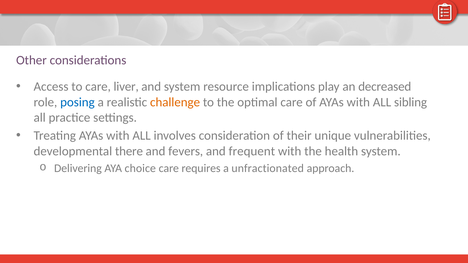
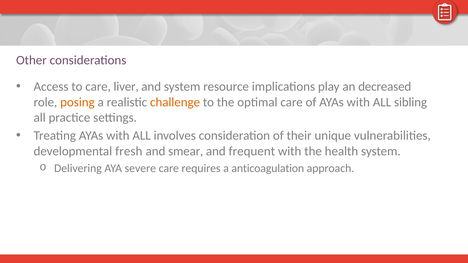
posing colour: blue -> orange (77, 102)
there: there -> fresh (129, 151)
fevers: fevers -> smear (186, 151)
choice: choice -> severe (140, 168)
unfractionated: unfractionated -> anticoagulation (268, 168)
